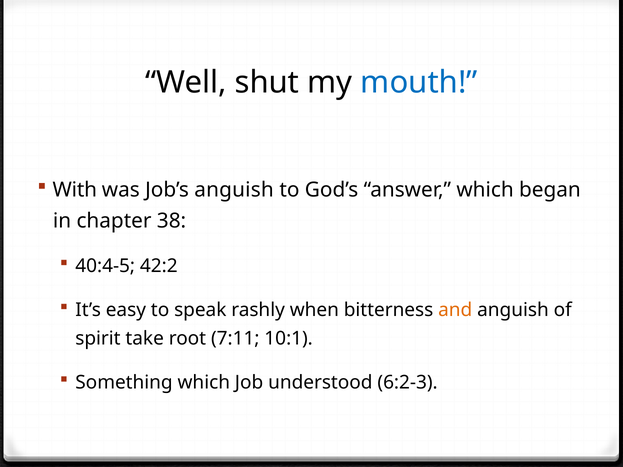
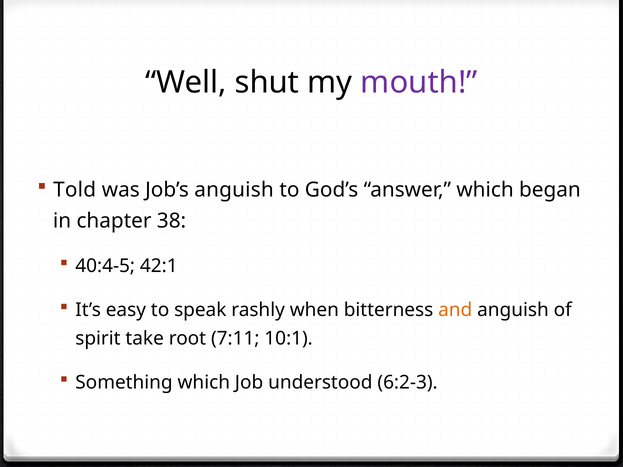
mouth colour: blue -> purple (419, 83)
With: With -> Told (75, 190)
42:2: 42:2 -> 42:1 (159, 266)
